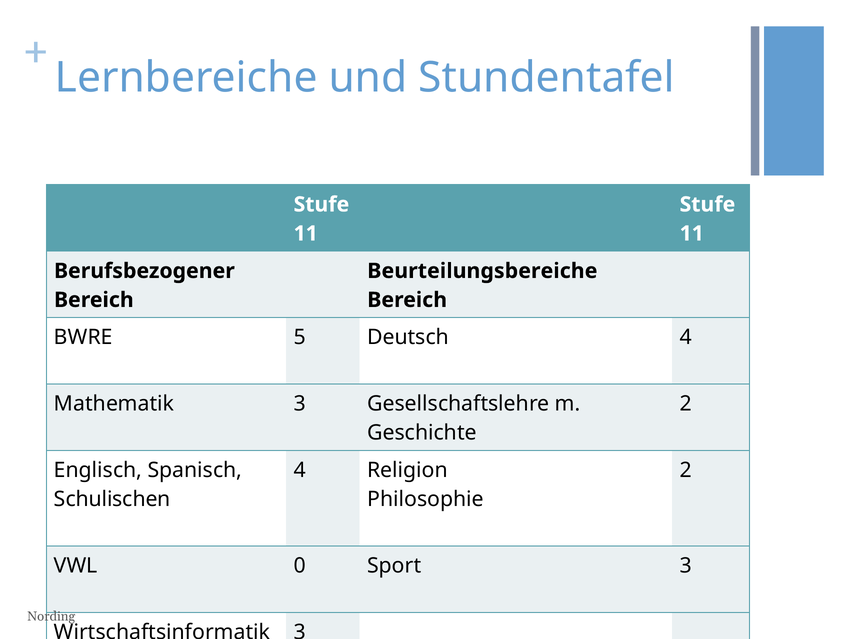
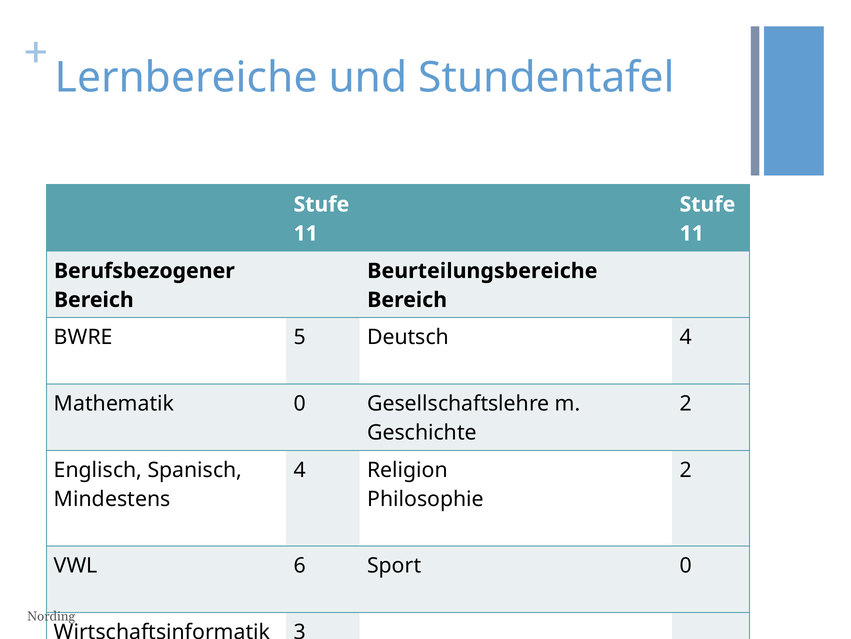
Mathematik 3: 3 -> 0 (300, 403)
Schulischen: Schulischen -> Mindestens (112, 499)
0: 0 -> 6 (300, 565)
Sport 3: 3 -> 0 (686, 565)
